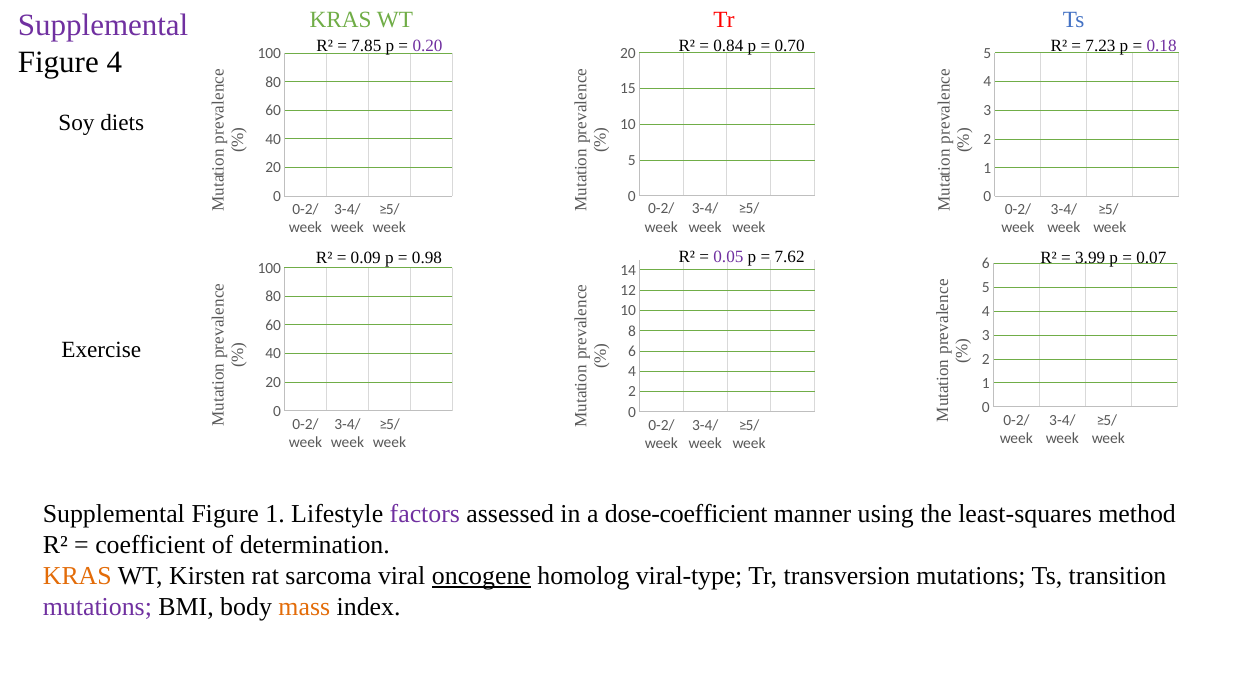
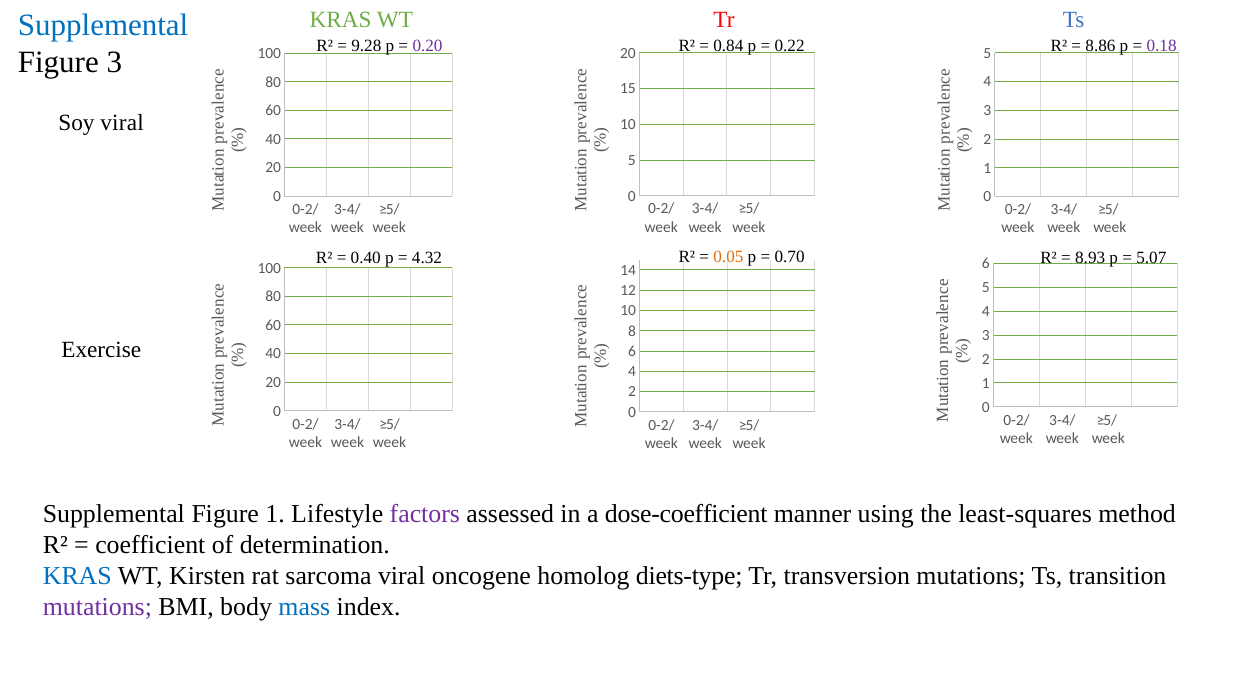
Supplemental colour: purple -> blue (103, 25)
7.85: 7.85 -> 9.28 (366, 46)
0.70: 0.70 -> 0.22 (790, 46)
7.23: 7.23 -> 8.86 (1100, 46)
Figure 4: 4 -> 3 (114, 63)
Soy diets: diets -> viral (122, 123)
0.09: 0.09 -> 0.40 (366, 258)
0.98: 0.98 -> 4.32 (427, 258)
0.05 colour: purple -> orange (728, 257)
7.62: 7.62 -> 0.70 (790, 257)
3.99: 3.99 -> 8.93 (1090, 258)
0.07: 0.07 -> 5.07 (1151, 258)
KRAS colour: orange -> blue (77, 576)
oncogene underline: present -> none (481, 576)
viral-type: viral-type -> diets-type (689, 576)
mass colour: orange -> blue (304, 607)
